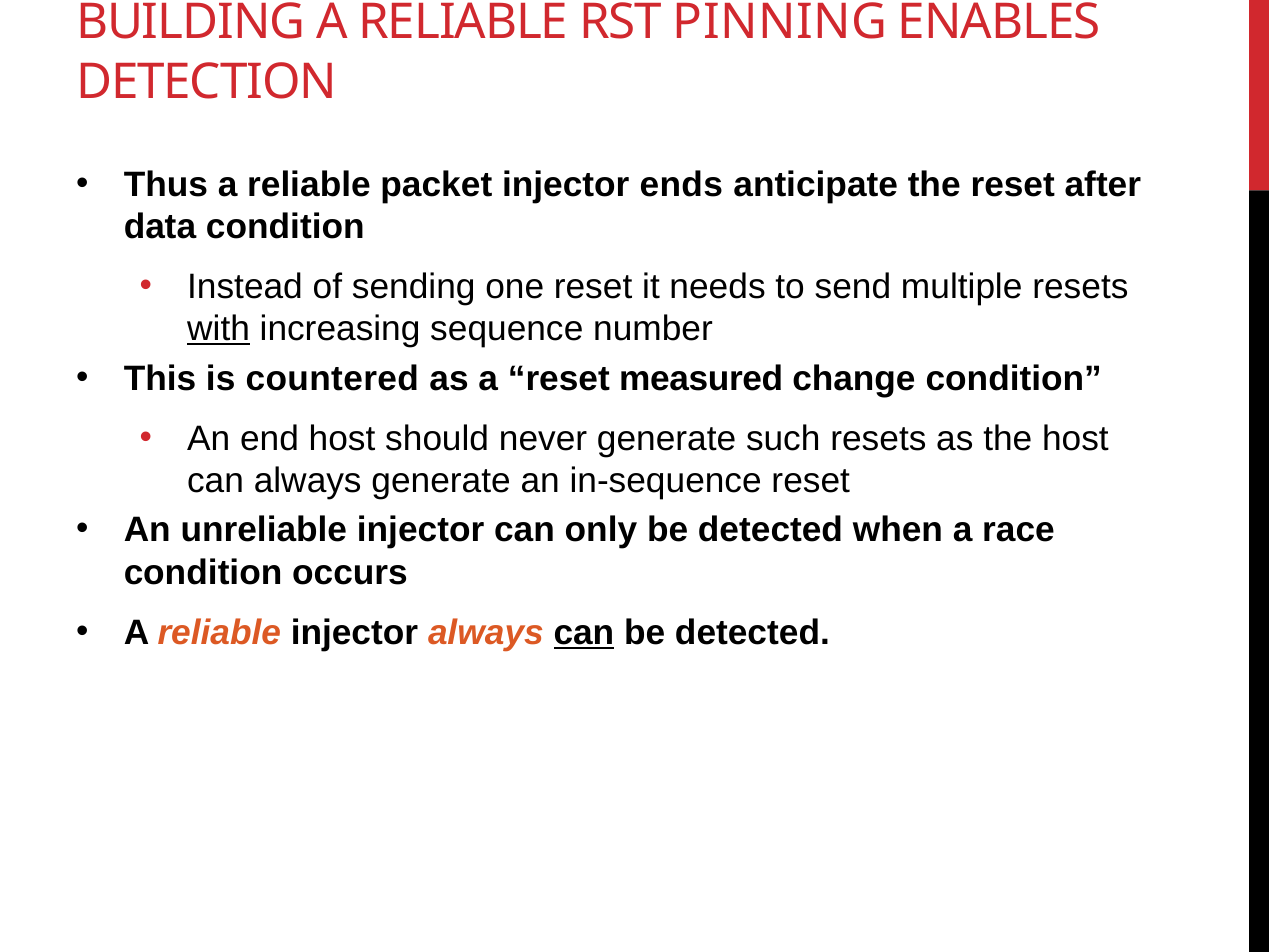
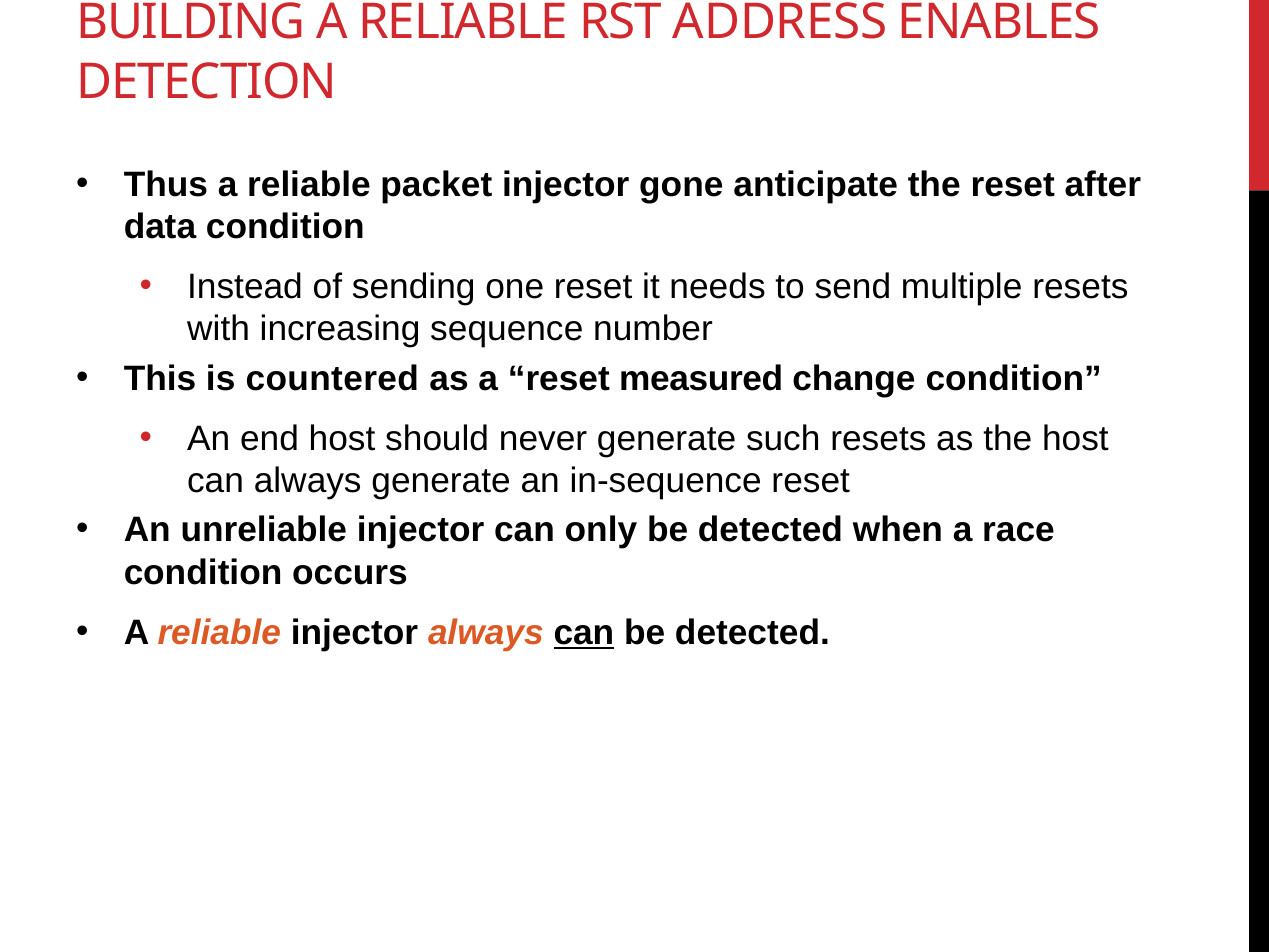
PINNING: PINNING -> ADDRESS (780, 23)
ends: ends -> gone (681, 184)
with underline: present -> none (219, 329)
